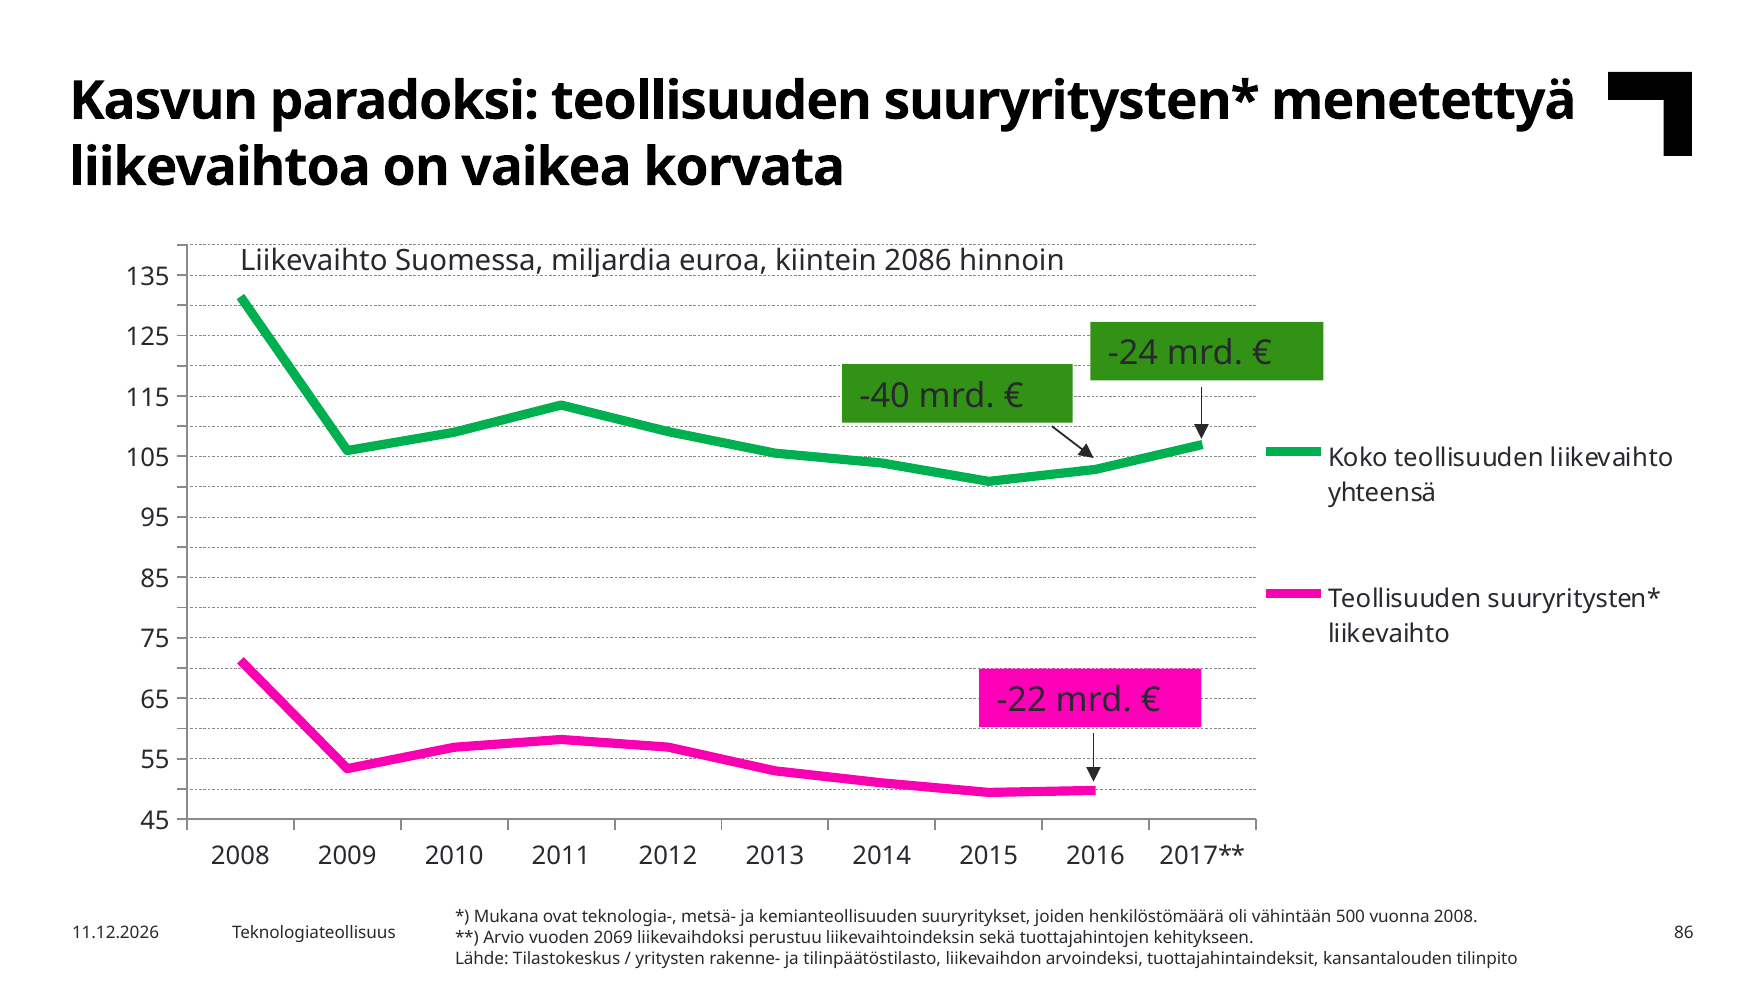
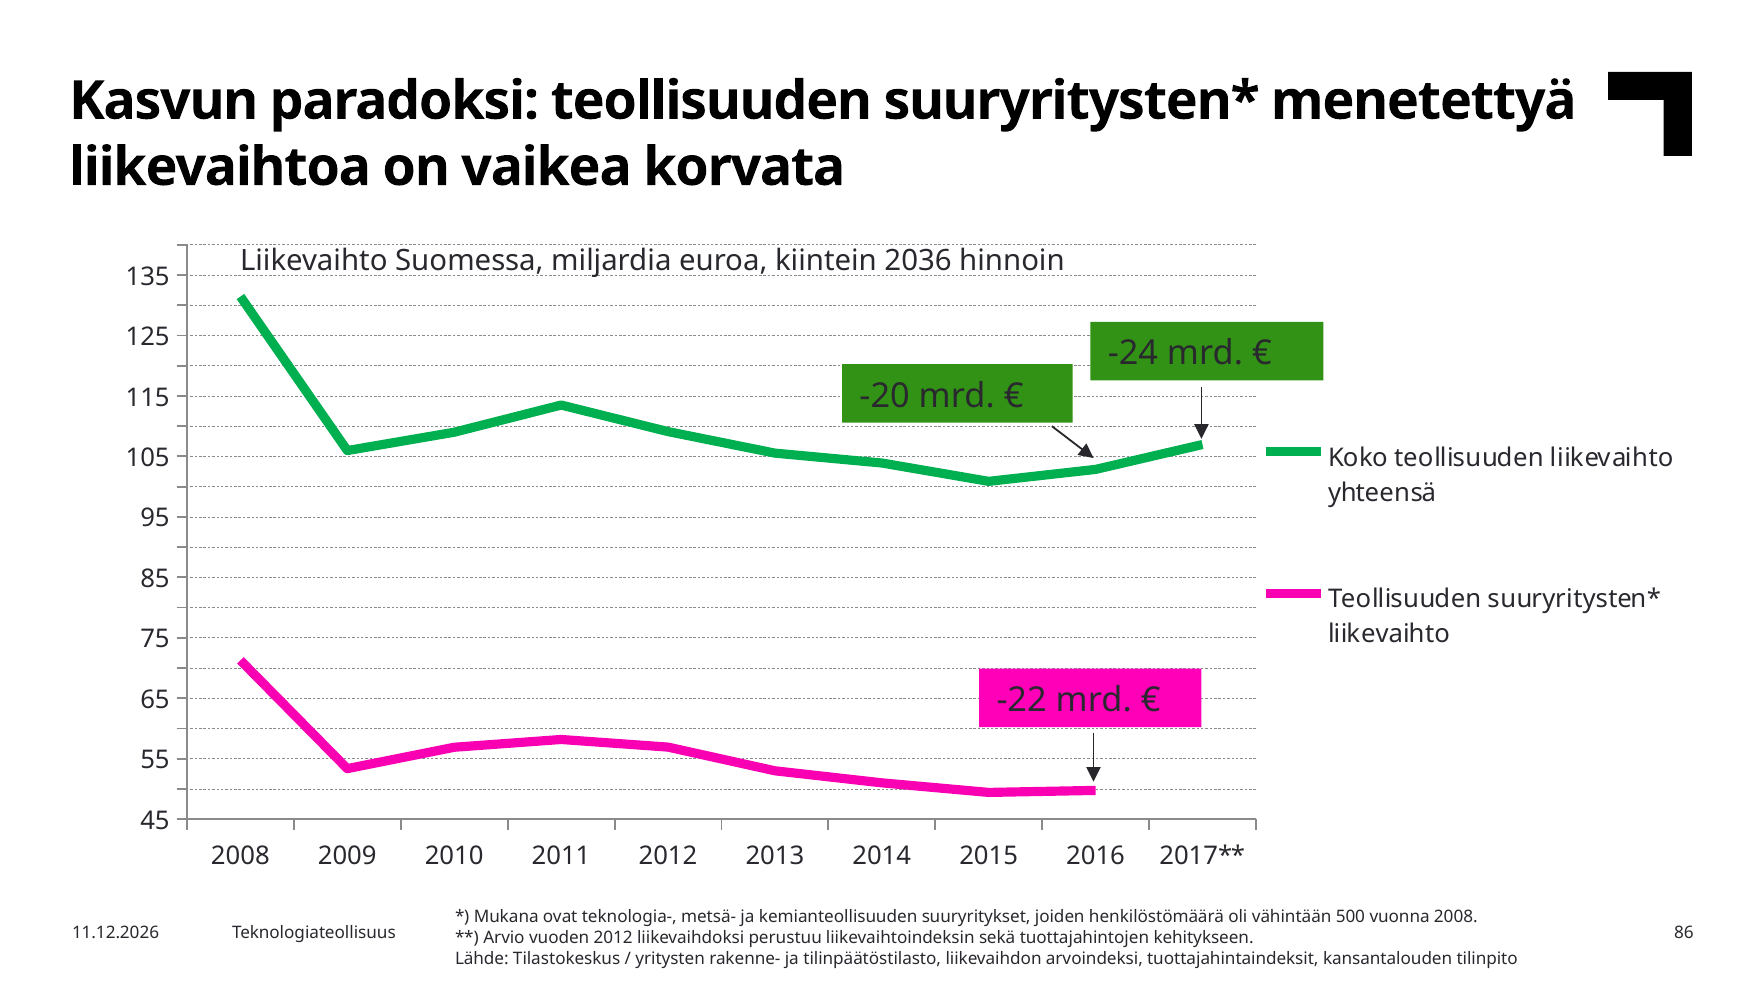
2086: 2086 -> 2036 (918, 260)
-40: -40 -> -20 (885, 396)
vuoden 2069: 2069 -> 2012 (613, 937)
